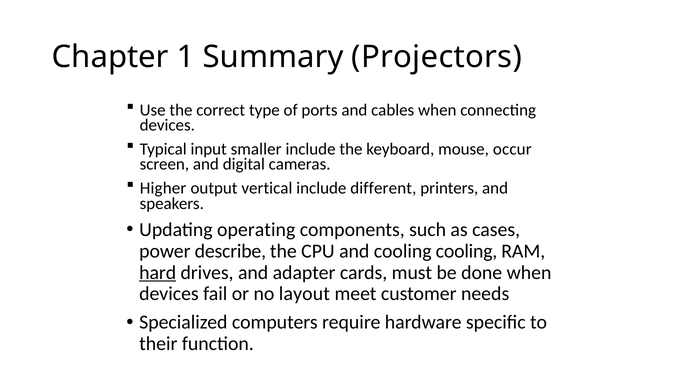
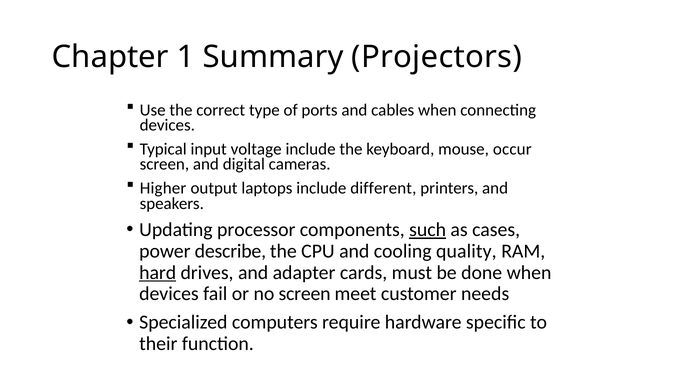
smaller: smaller -> voltage (256, 149)
vertical: vertical -> laptops (267, 188)
operating: operating -> processor (256, 230)
such underline: none -> present (428, 230)
cooling cooling: cooling -> quality (466, 251)
no layout: layout -> screen (305, 294)
